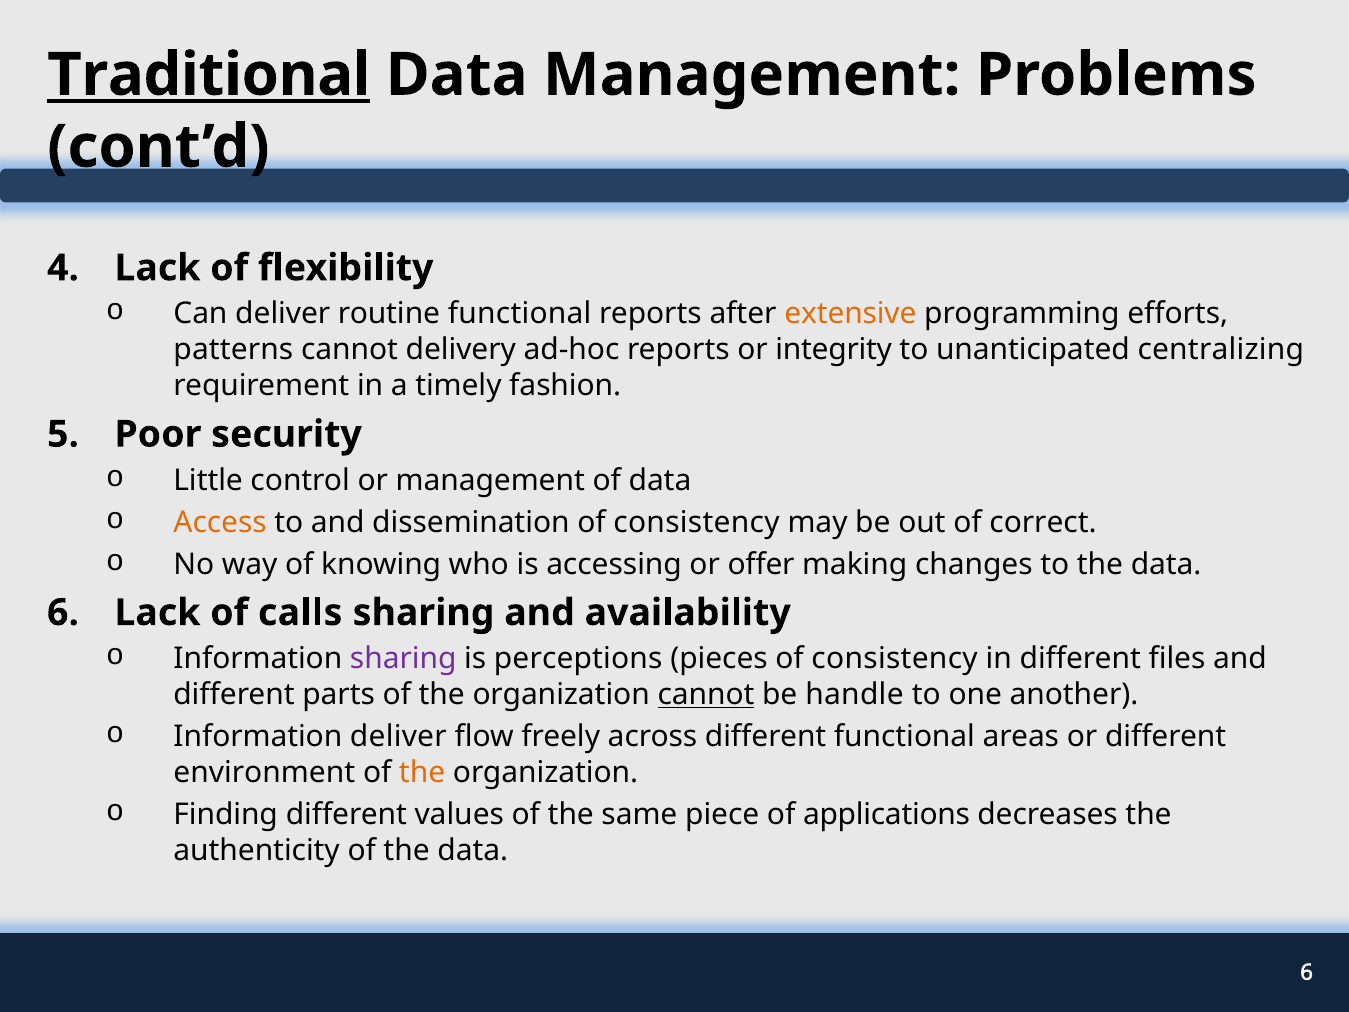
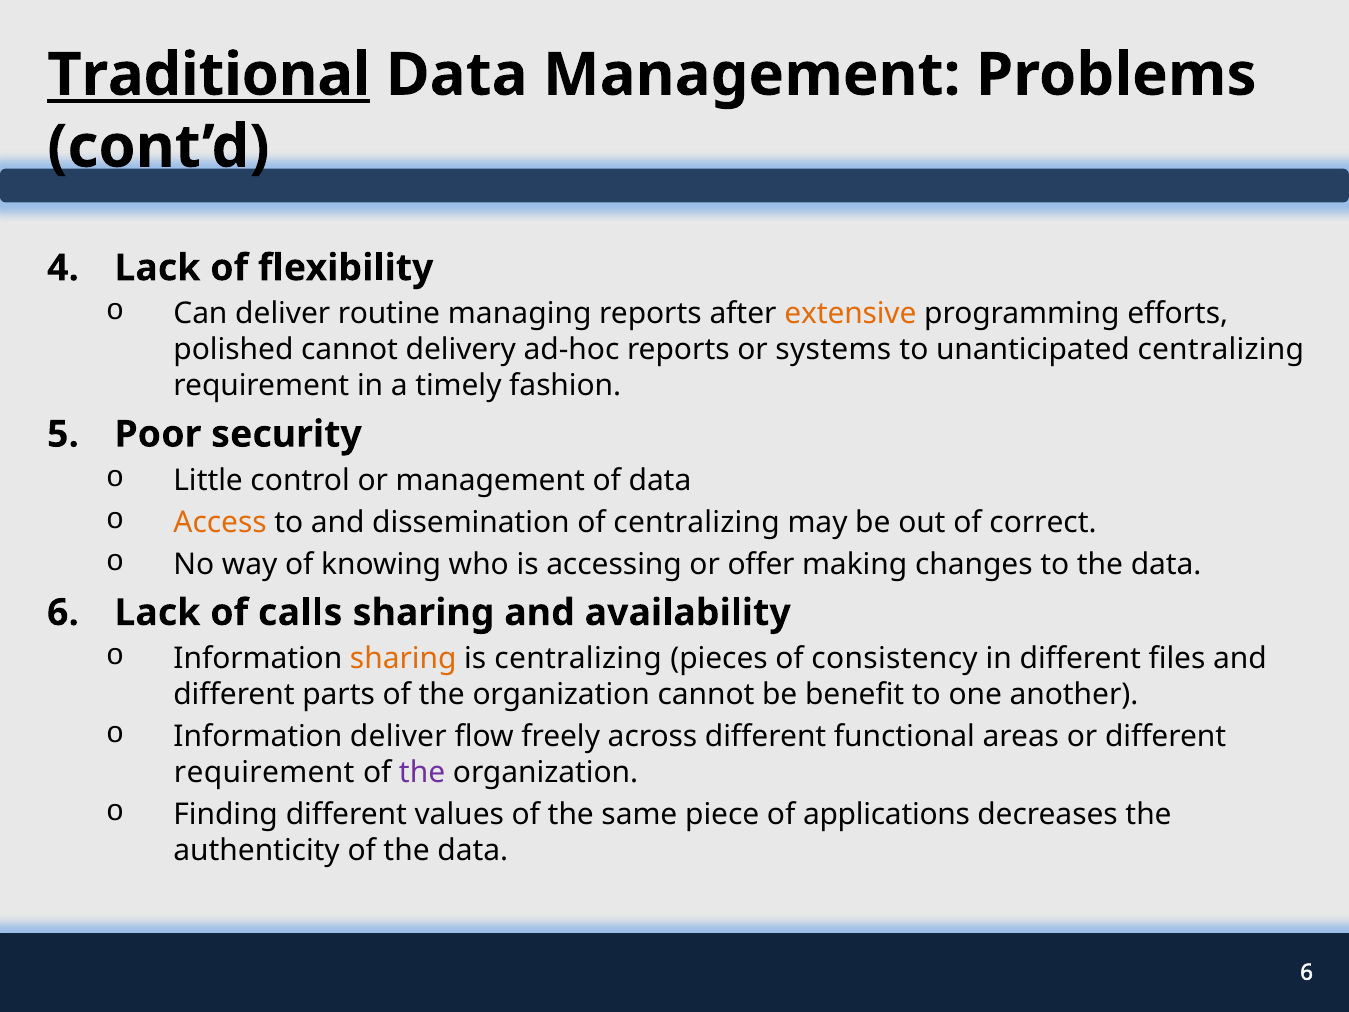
routine functional: functional -> managing (520, 314)
patterns: patterns -> polished (233, 350)
integrity: integrity -> systems (833, 350)
dissemination of consistency: consistency -> centralizing (697, 522)
sharing colour: purple -> orange (403, 658)
is perceptions: perceptions -> centralizing (578, 658)
cannot underline: present -> none (706, 694)
handle: handle -> benefit (855, 694)
environment: environment -> requirement (264, 772)
the colour: orange -> purple (422, 772)
